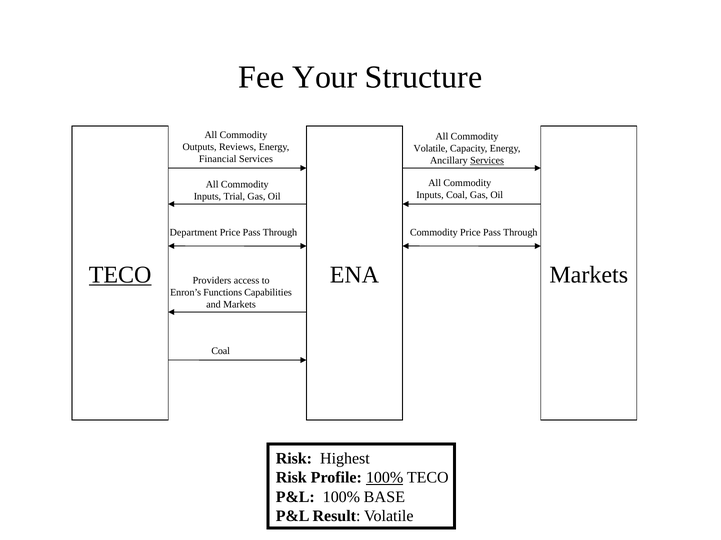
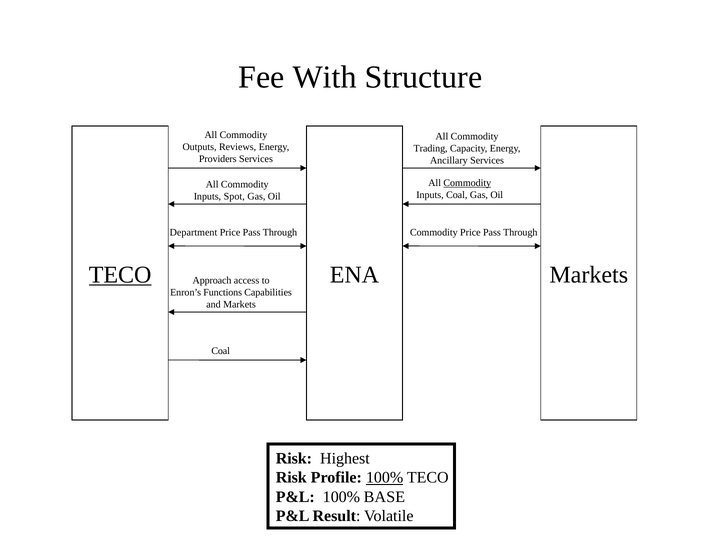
Your: Your -> With (325, 77)
Volatile: Volatile -> Trading (431, 149)
Financial: Financial -> Providers (218, 159)
Services underline: present -> none (487, 161)
Commodity underline: none -> present (467, 183)
Trial: Trial -> Spot (234, 197)
Providers: Providers -> Approach (212, 281)
